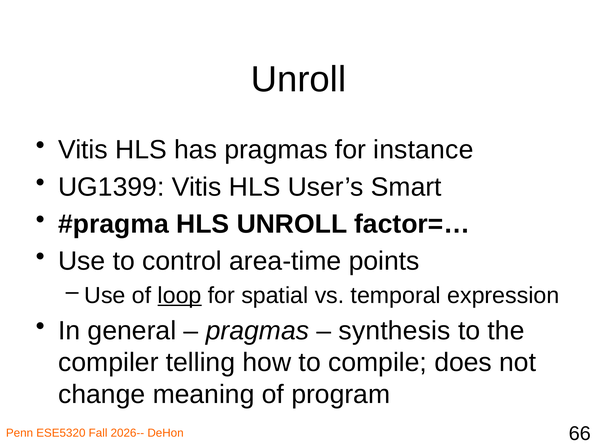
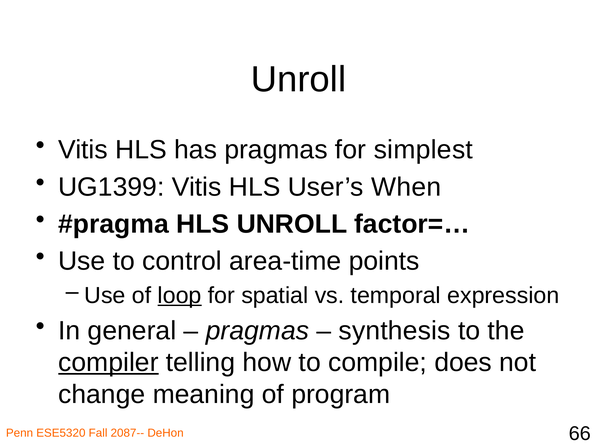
instance: instance -> simplest (423, 150)
Smart: Smart -> When (406, 187)
compiler underline: none -> present (108, 363)
2026--: 2026-- -> 2087-- (127, 434)
